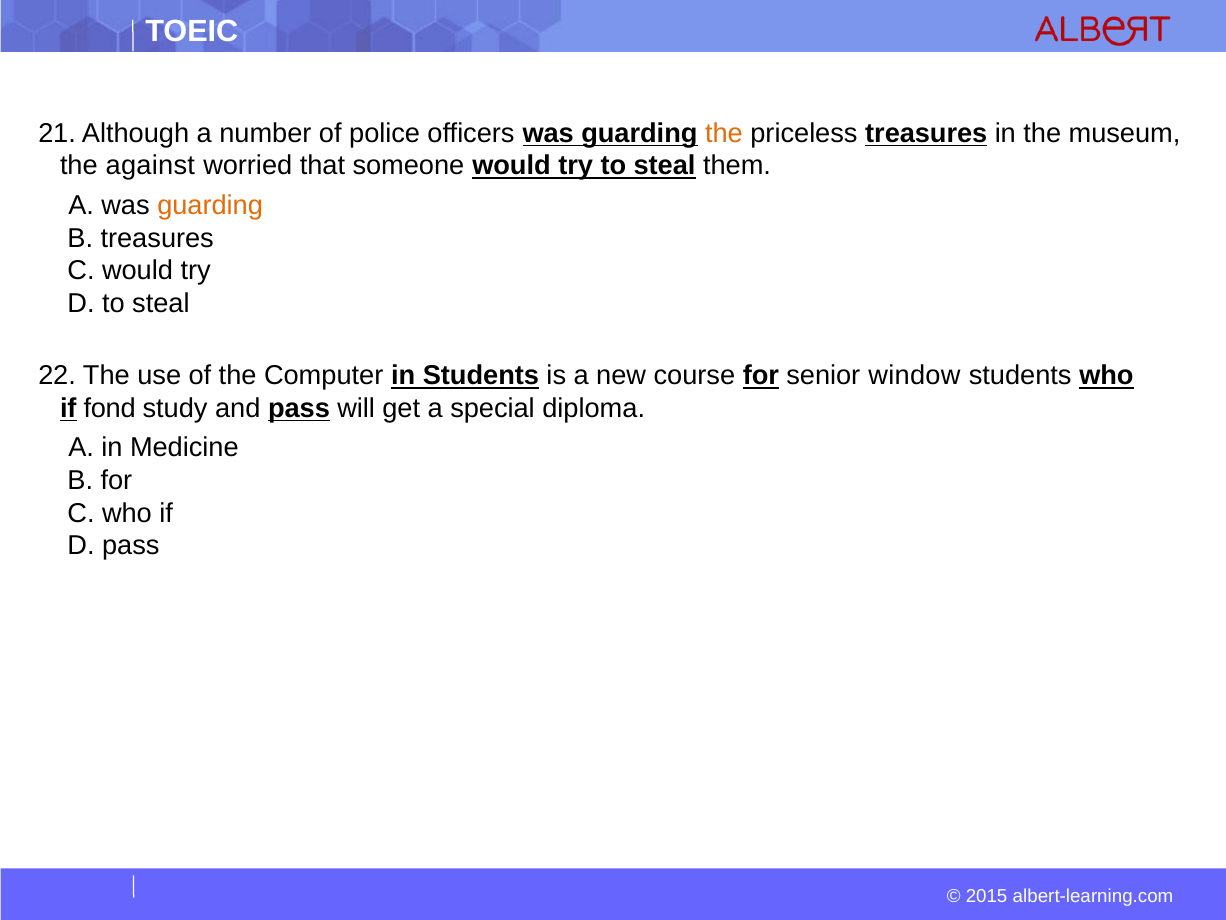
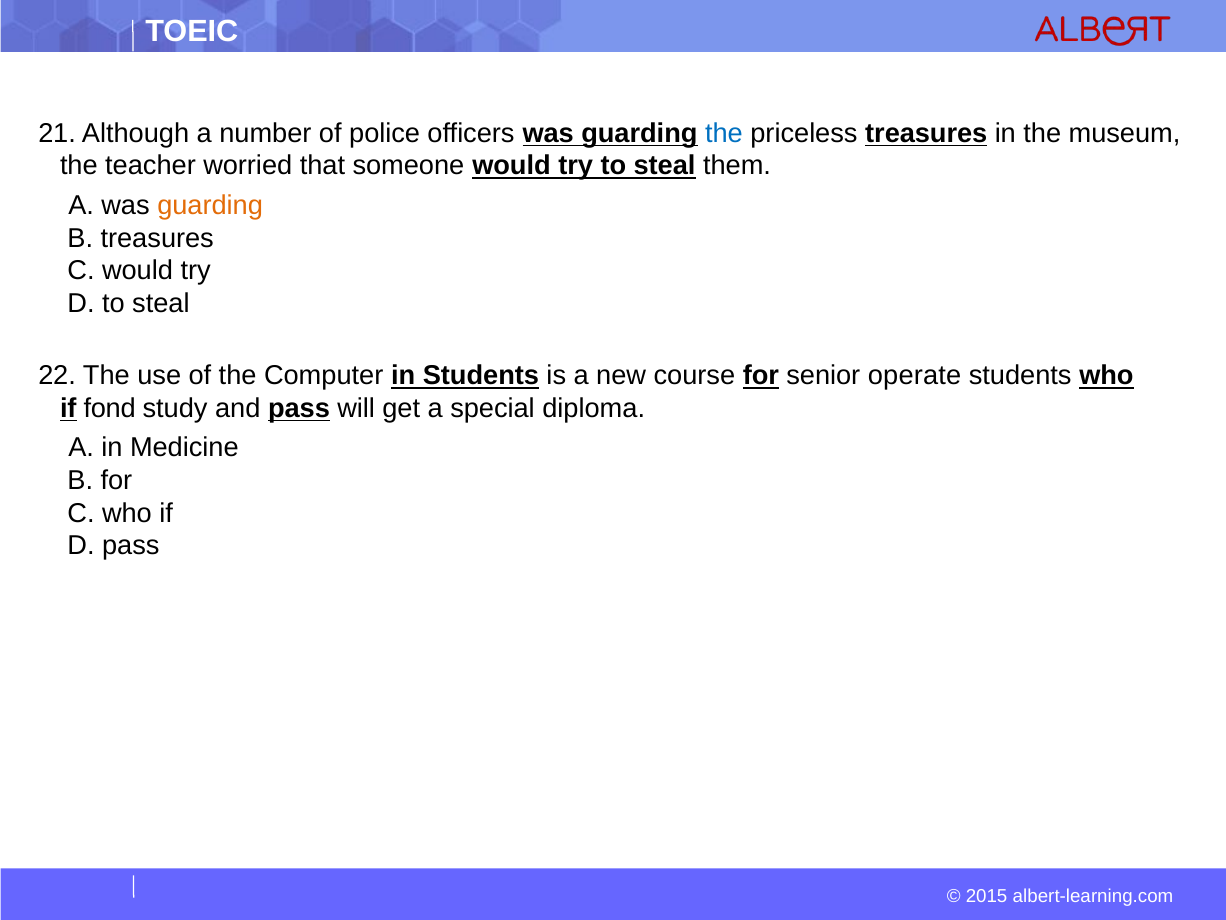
the colour: orange -> blue (724, 133)
against: against -> teacher (150, 166)
window: window -> operate (915, 376)
